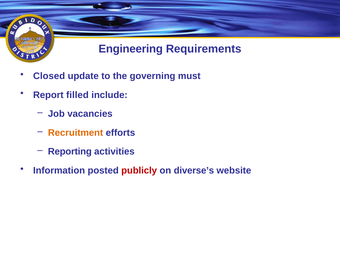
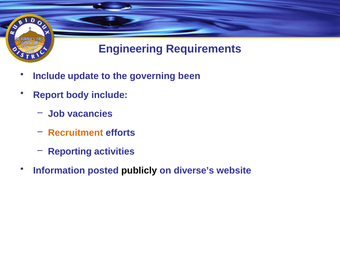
Closed: Closed -> Include (49, 76)
must: must -> been (189, 76)
filled: filled -> body (77, 95)
publicly colour: red -> black (139, 170)
